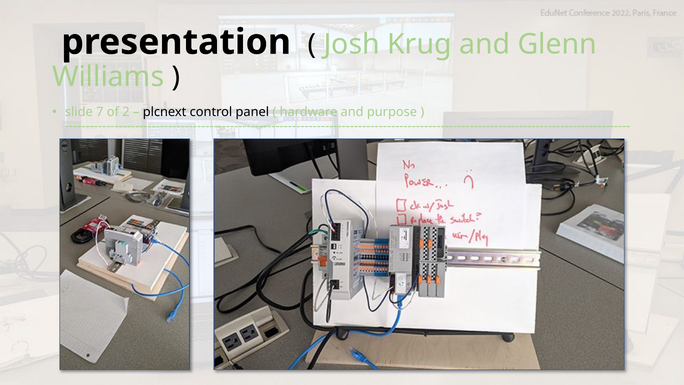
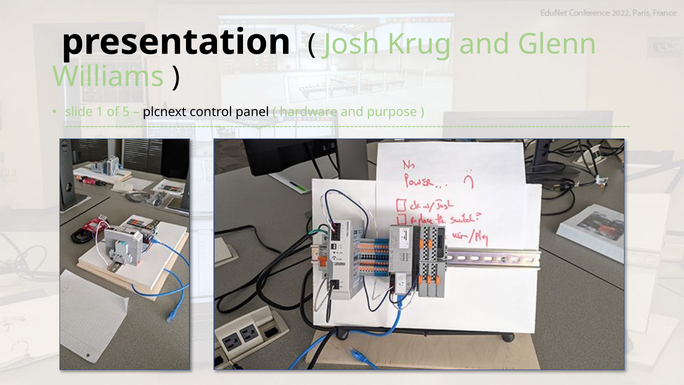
7: 7 -> 1 (100, 112)
2: 2 -> 5 (126, 112)
